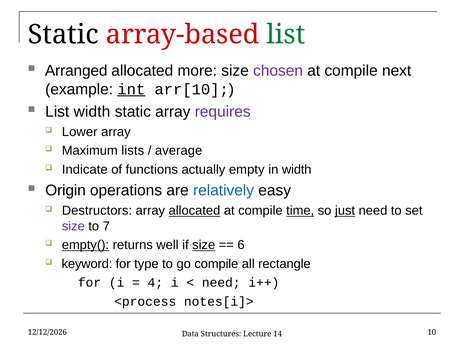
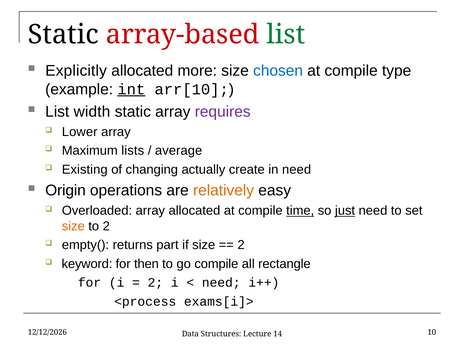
Arranged: Arranged -> Explicitly (76, 71)
chosen colour: purple -> blue (278, 71)
next: next -> type (397, 71)
Indicate: Indicate -> Existing (85, 169)
functions: functions -> changing (152, 169)
empty: empty -> create (247, 169)
in width: width -> need (297, 169)
relatively colour: blue -> orange (224, 191)
Destructors: Destructors -> Overloaded (97, 211)
allocated underline: present -> none (194, 211)
size colour: purple -> orange (73, 226)
to 7: 7 -> 2 (106, 226)
empty( underline: present -> none (85, 245)
well: well -> part (167, 245)
size underline: present -> none (204, 245)
6: 6 -> 2 (241, 245)
type: type -> then (146, 264)
4: 4 -> 2 (155, 283)
notes[i]>: notes[i]> -> exams[i]> (219, 301)
